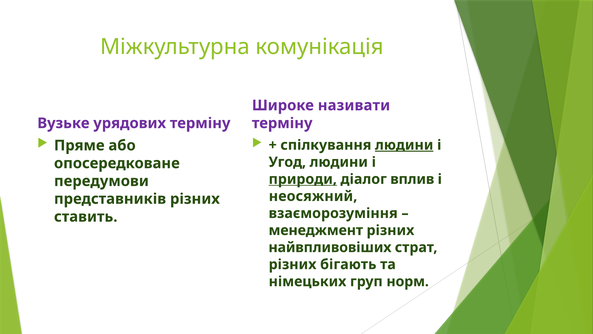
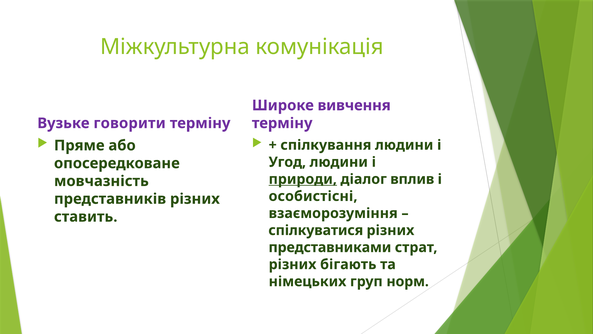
називати: називати -> вивчення (354, 105)
урядових: урядових -> говорити (130, 123)
людини underline: present -> none (404, 145)
передумови: передумови -> мовчазність (101, 181)
неосяжний: неосяжний -> особистісні (313, 196)
менеджмент: менеджмент -> спілкуватися (316, 230)
найвпливовіших: найвпливовіших -> представниками (330, 247)
